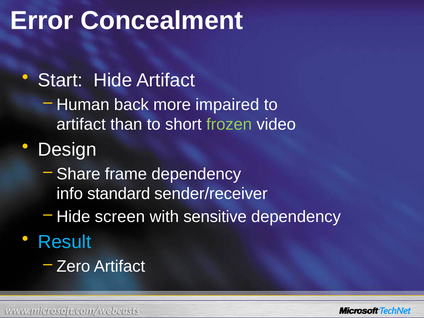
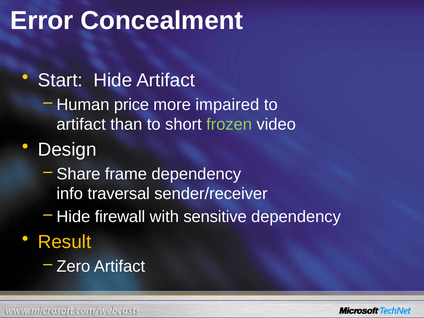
back: back -> price (131, 105)
standard: standard -> traversal (119, 194)
screen: screen -> firewall (120, 217)
Result colour: light blue -> yellow (65, 242)
